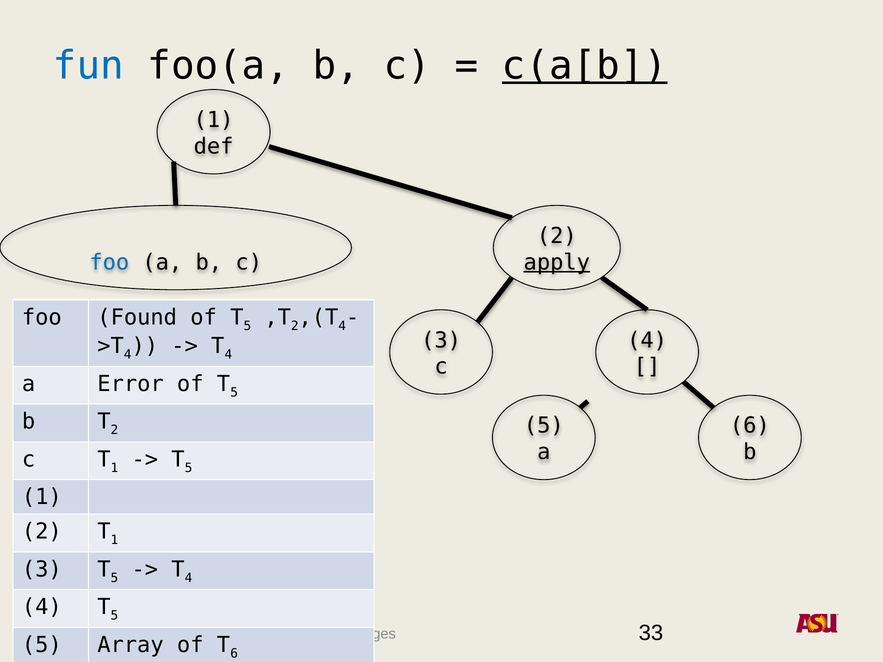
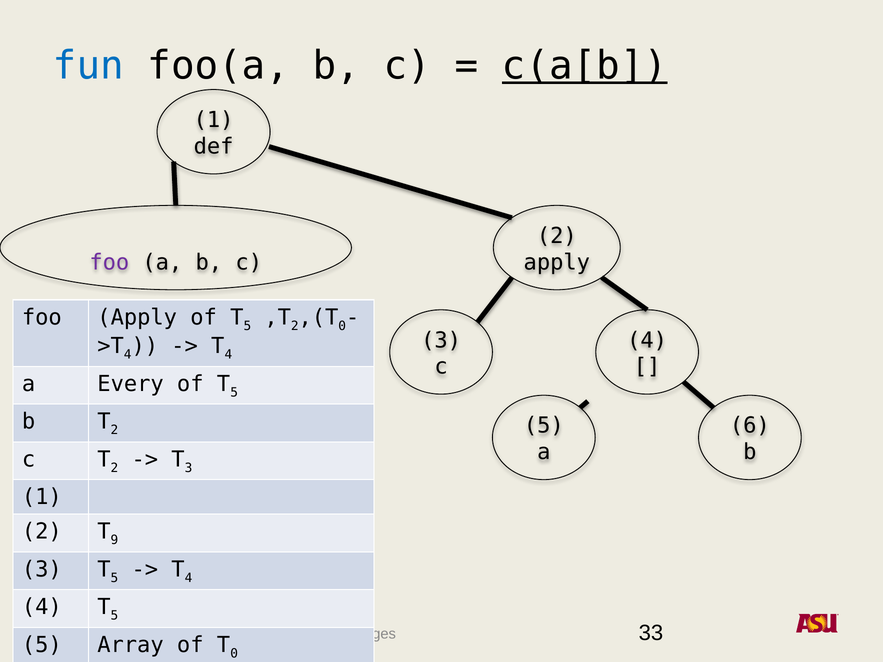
foo colour: blue -> purple (109, 262)
apply underline: present -> none (557, 262)
foo Found: Found -> Apply (137, 317)
4: 4 -> 0 (342, 326)
Error: Error -> Every (131, 384)
1: 1 -> 2 (114, 468)
5: 5 -> 3 (188, 468)
1: 1 -> 9 (114, 540)
6: 6 -> 0 (234, 654)
